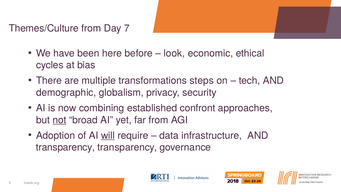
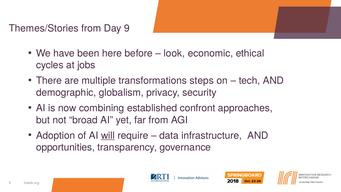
Themes/Culture: Themes/Culture -> Themes/Stories (44, 28)
7: 7 -> 9 (127, 28)
bias: bias -> jobs (86, 65)
not underline: present -> none (60, 120)
transparency: transparency -> opportunities (65, 147)
